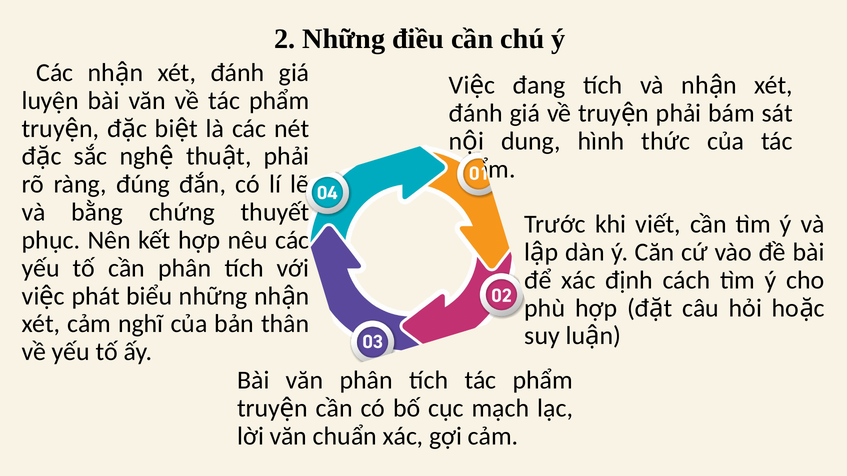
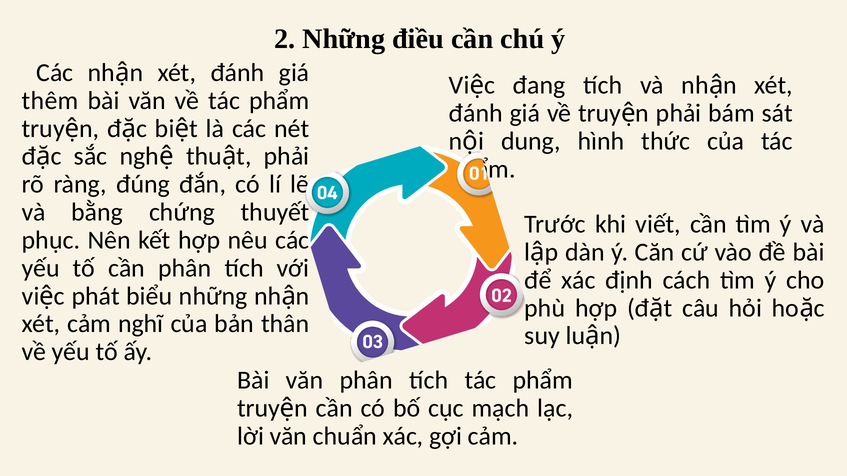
luyện: luyện -> thêm (50, 101)
